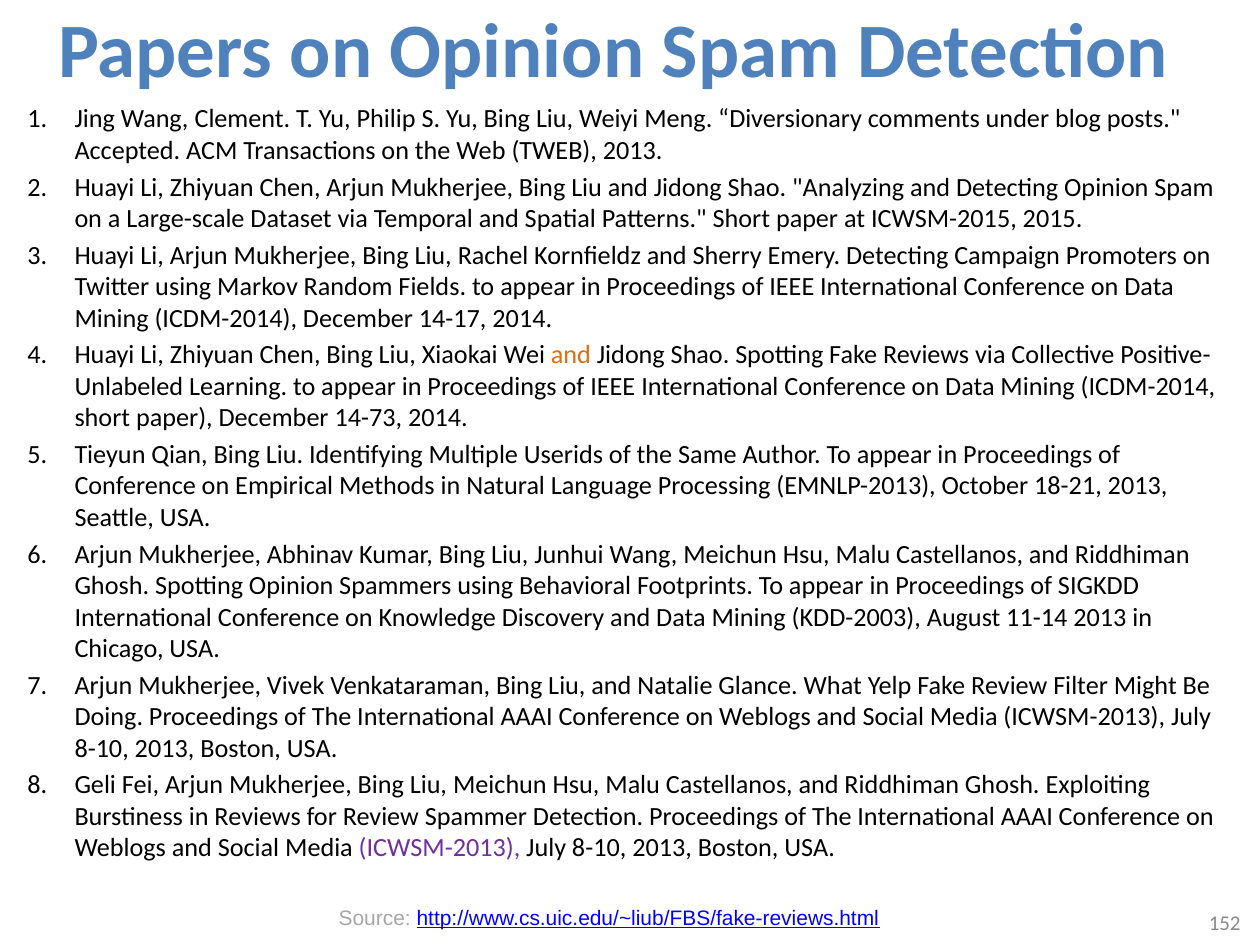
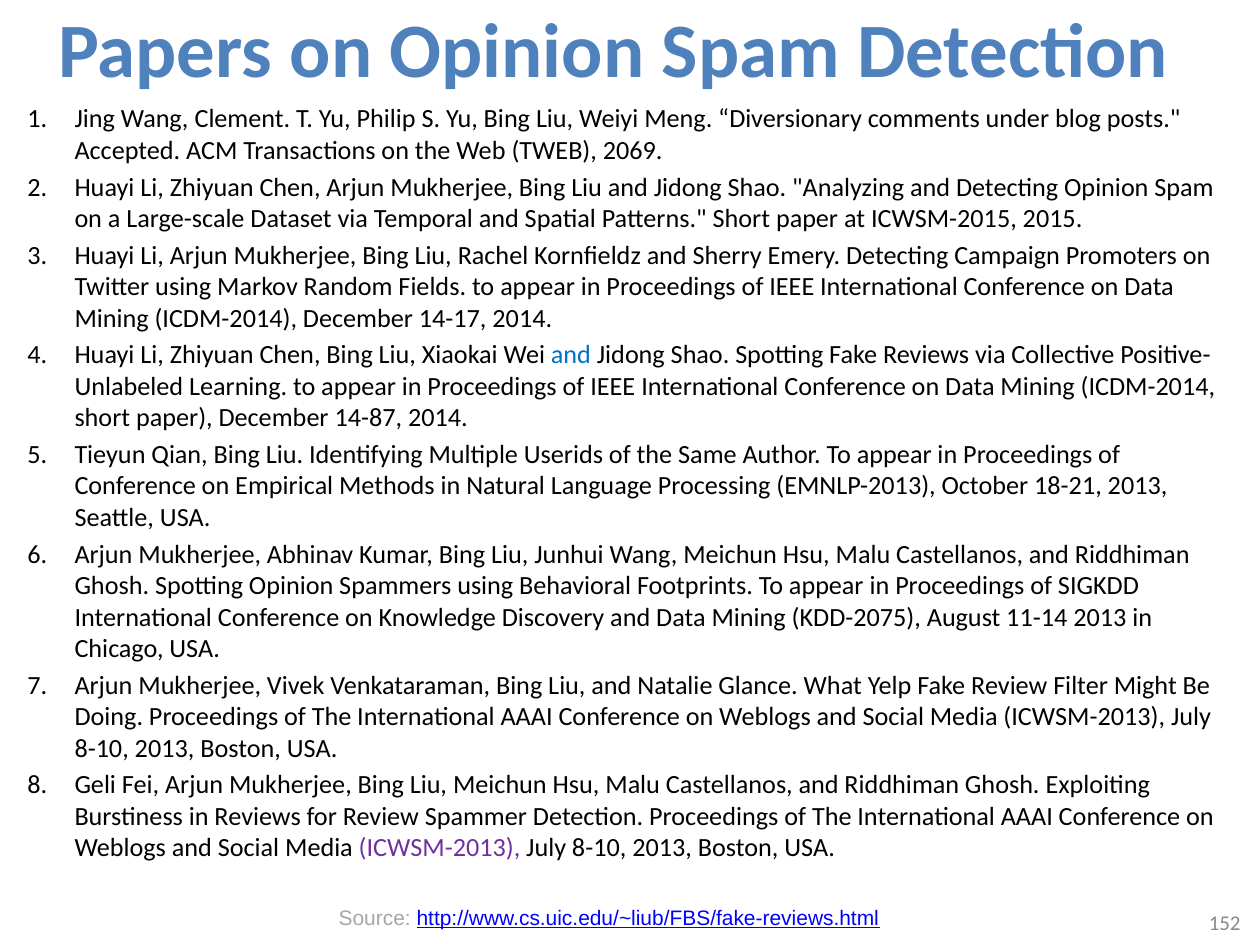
TWEB 2013: 2013 -> 2069 (633, 151)
and colour: orange -> blue (571, 355)
14-73: 14-73 -> 14-87 (368, 418)
KDD-2003: KDD-2003 -> KDD-2075 (856, 617)
